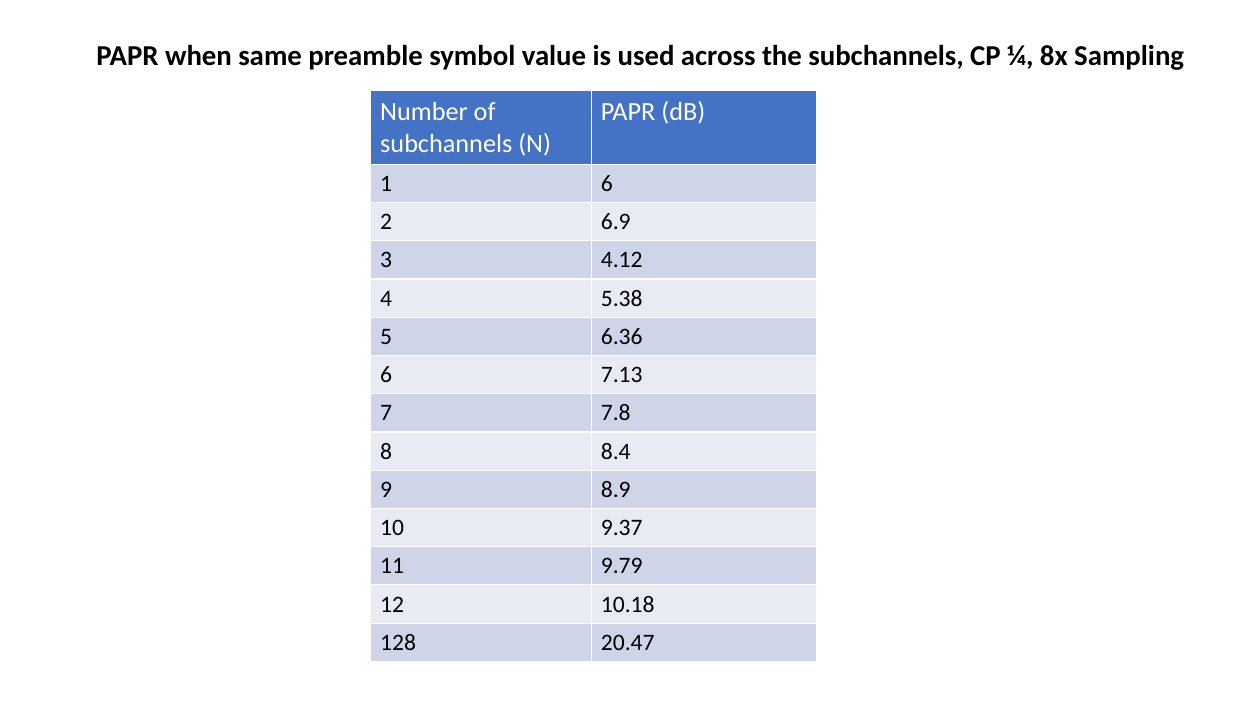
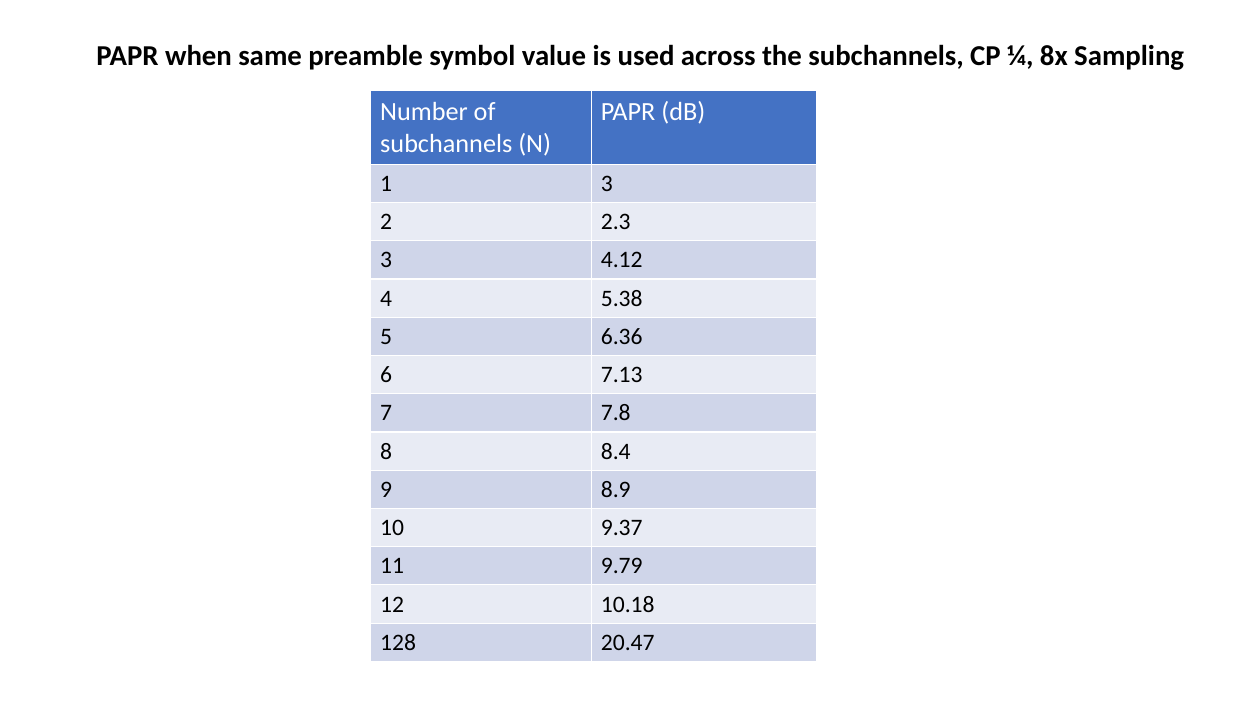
1 6: 6 -> 3 (607, 184)
6.9: 6.9 -> 2.3 (616, 222)
